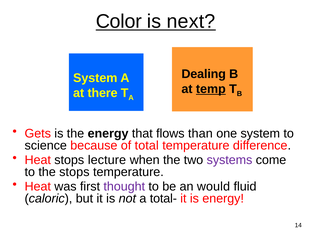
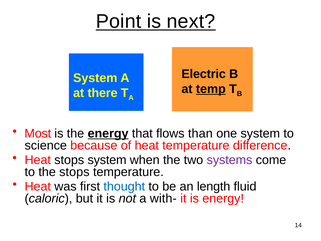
Color: Color -> Point (119, 21)
Dealing: Dealing -> Electric (204, 74)
Gets: Gets -> Most (38, 133)
energy underline: none -> present (108, 133)
of total: total -> heat (147, 145)
stops lecture: lecture -> system (107, 160)
thought colour: purple -> blue (124, 186)
would: would -> length (214, 186)
total-: total- -> with- (163, 198)
